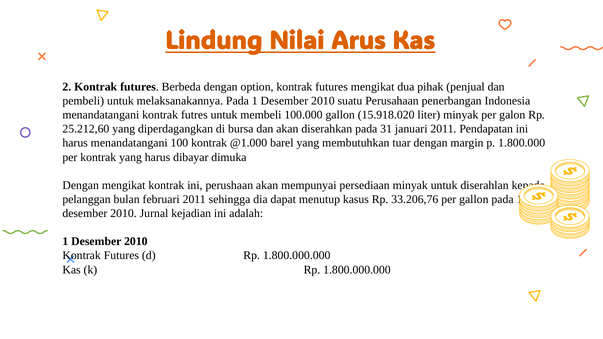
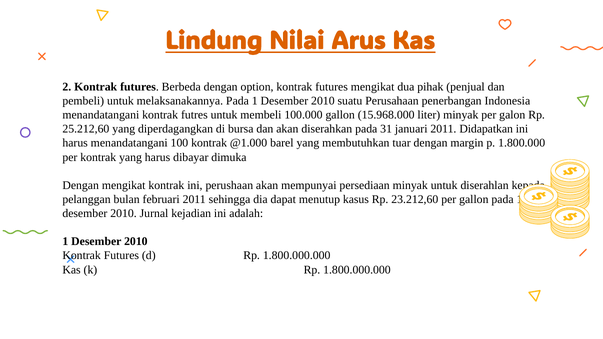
15.918.020: 15.918.020 -> 15.968.000 (386, 115)
Pendapatan: Pendapatan -> Didapatkan (486, 129)
33.206,76: 33.206,76 -> 23.212,60 (415, 199)
